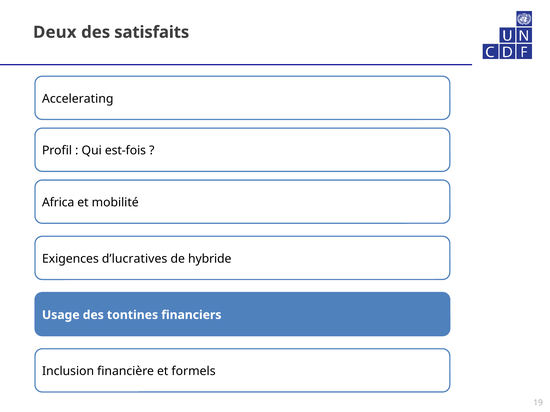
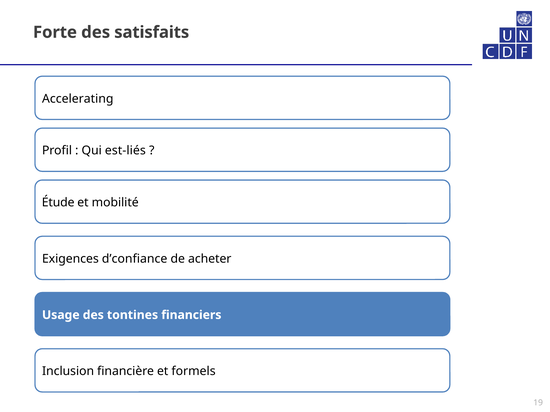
Deux: Deux -> Forte (55, 32)
est-fois: est-fois -> est-liés (125, 151)
Africa: Africa -> Étude (58, 203)
d’lucratives: d’lucratives -> d’confiance (135, 259)
hybride: hybride -> acheter (210, 259)
